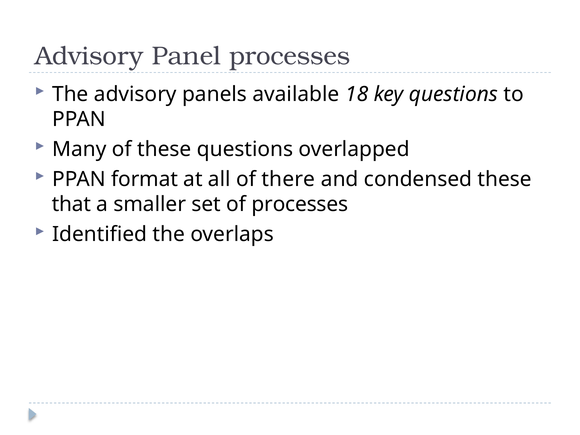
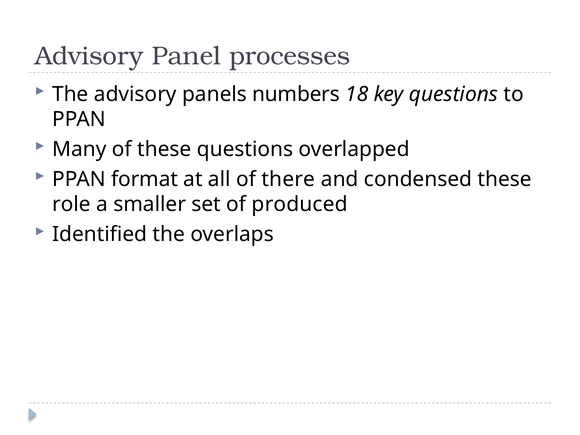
available: available -> numbers (296, 94)
that: that -> role (71, 204)
of processes: processes -> produced (300, 204)
